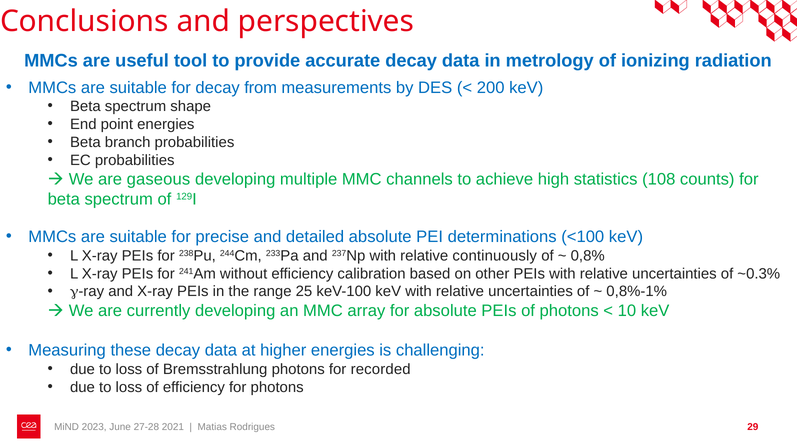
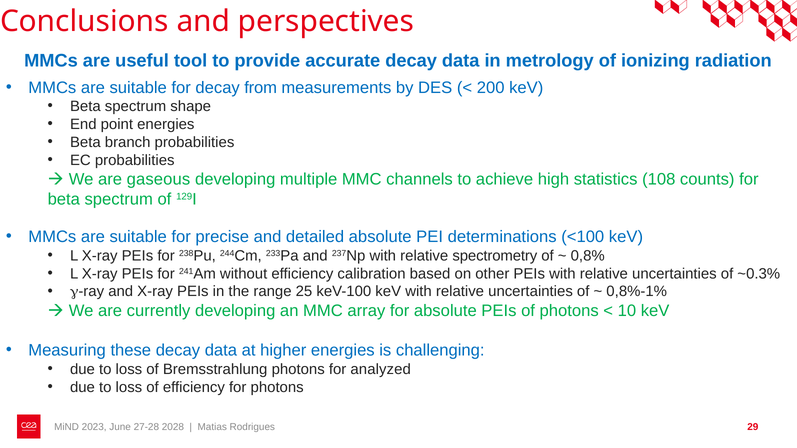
continuously: continuously -> spectrometry (495, 256)
recorded: recorded -> analyzed (381, 369)
2021: 2021 -> 2028 (173, 427)
